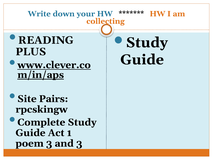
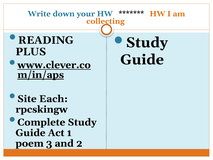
Pairs: Pairs -> Each (53, 99)
and 3: 3 -> 2 (79, 143)
